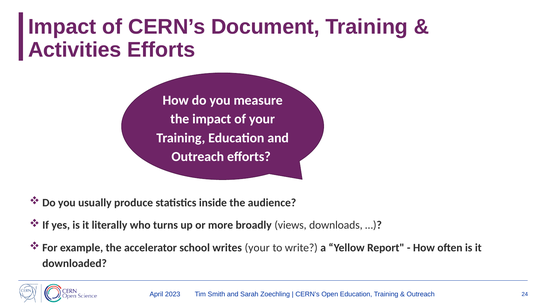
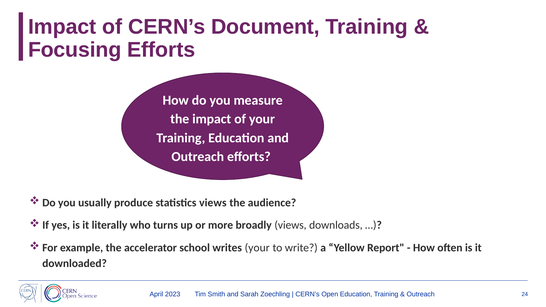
Activities: Activities -> Focusing (75, 50)
statistics inside: inside -> views (213, 203)
